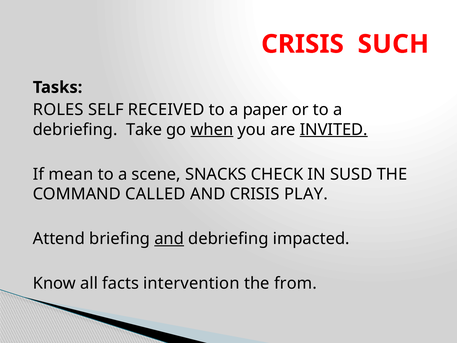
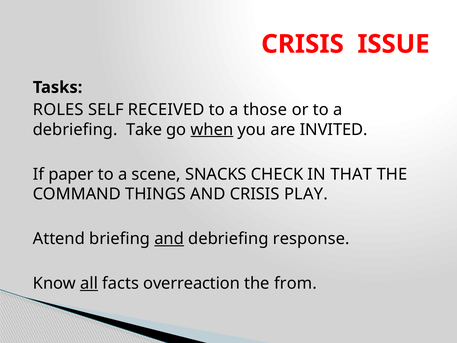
SUCH: SUCH -> ISSUE (394, 44)
paper: paper -> those (265, 110)
INVITED underline: present -> none (334, 129)
mean: mean -> paper (71, 174)
SUSD: SUSD -> THAT (351, 174)
CALLED: CALLED -> THINGS (156, 194)
impacted: impacted -> response (311, 239)
all underline: none -> present (89, 283)
intervention: intervention -> overreaction (192, 283)
